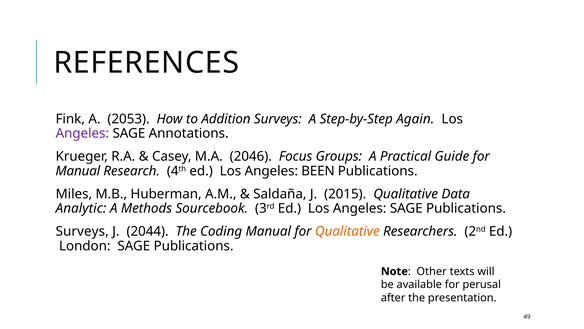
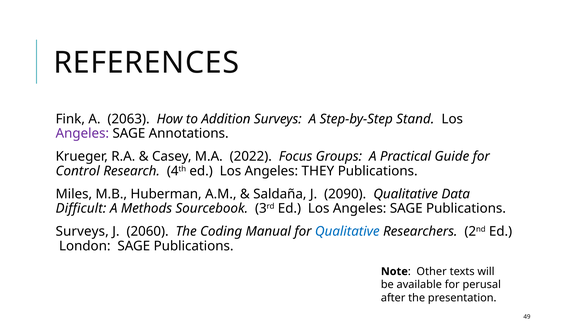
2053: 2053 -> 2063 (129, 119)
Again: Again -> Stand (415, 119)
2046: 2046 -> 2022 (251, 156)
Manual: Manual -> Control (78, 171)
BEEN: BEEN -> THEY (318, 171)
2015: 2015 -> 2090 (345, 194)
Analytic: Analytic -> Difficult (81, 208)
2044: 2044 -> 2060 (148, 231)
Qualitative colour: orange -> blue (347, 231)
